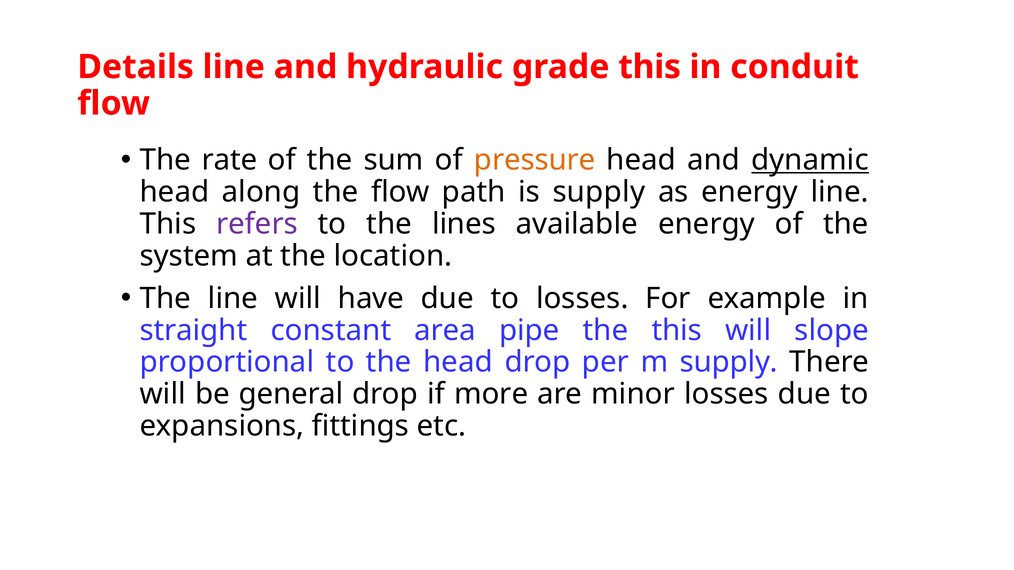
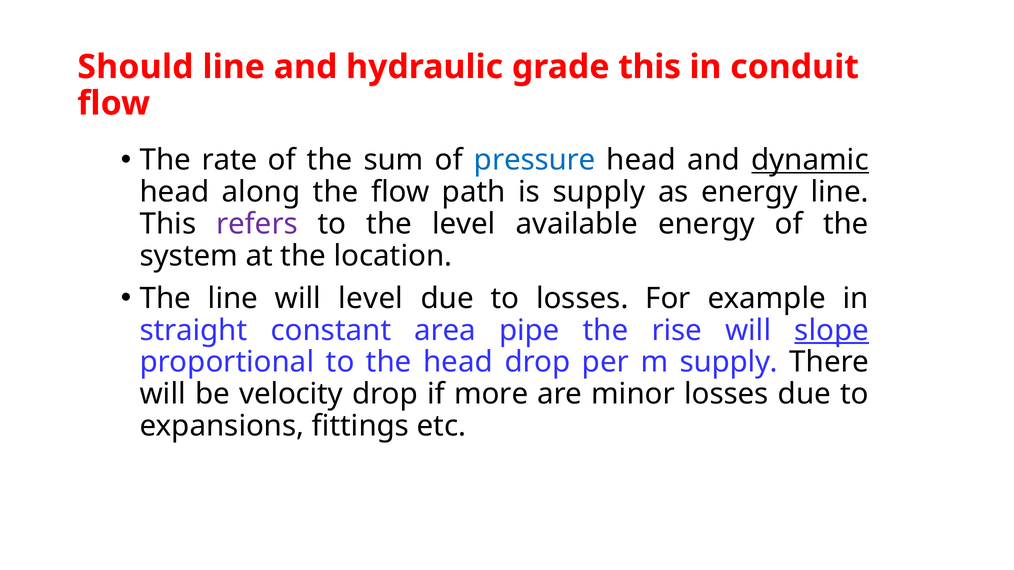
Details: Details -> Should (135, 67)
pressure colour: orange -> blue (535, 160)
the lines: lines -> level (464, 224)
will have: have -> level (371, 299)
the this: this -> rise (677, 331)
slope underline: none -> present (832, 331)
general: general -> velocity (291, 394)
